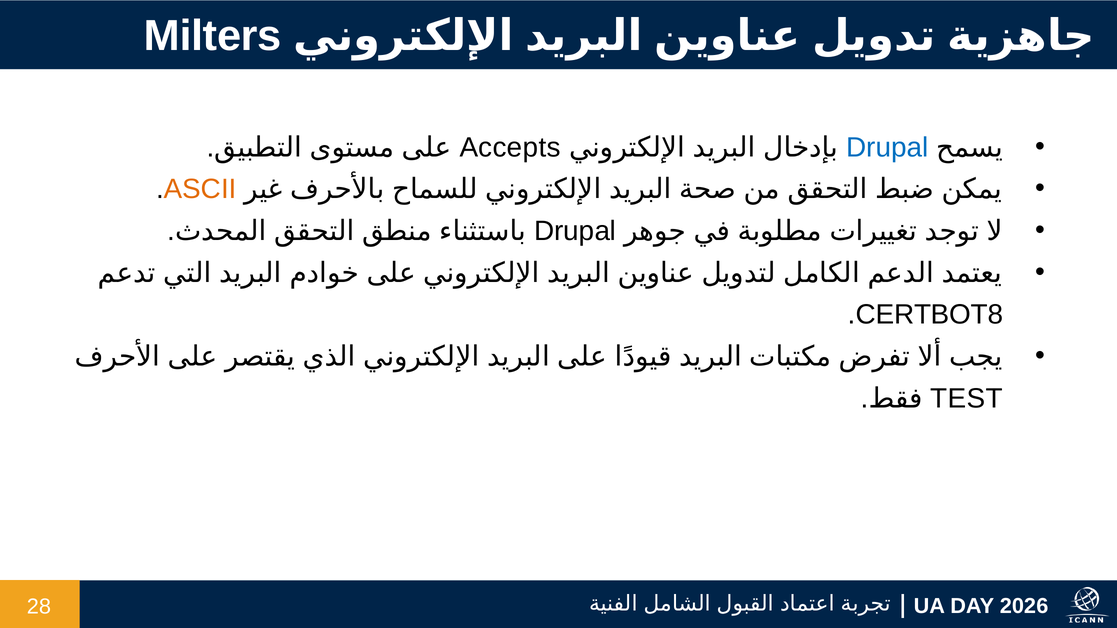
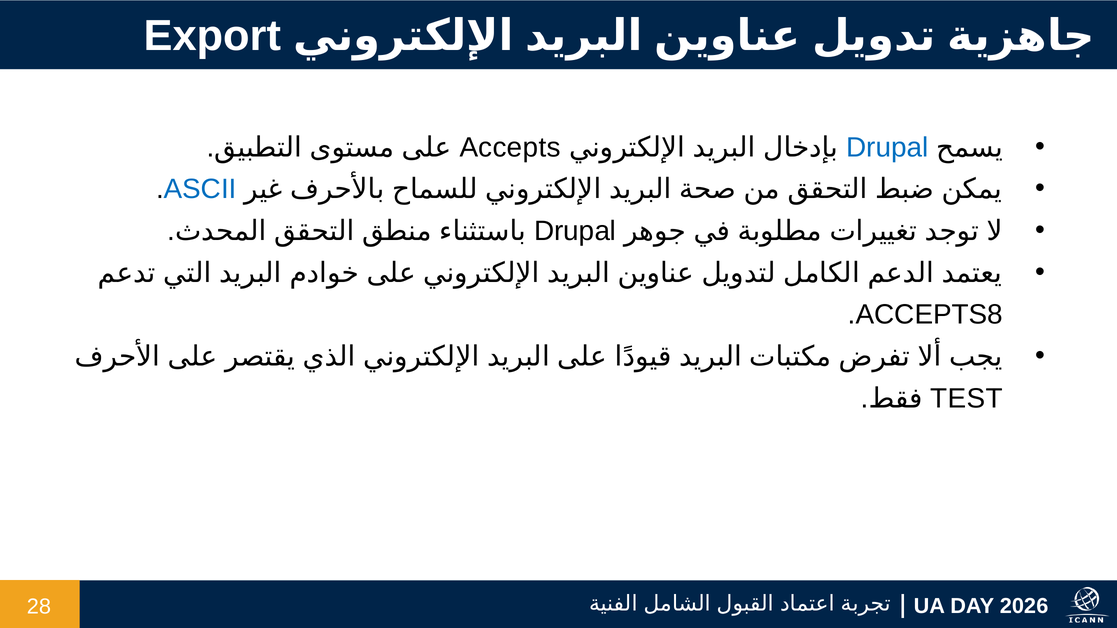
Milters: Milters -> Export (213, 36)
ASCII colour: orange -> blue (200, 189)
CERTBOT8: CERTBOT8 -> ACCEPTS8 (929, 315)
